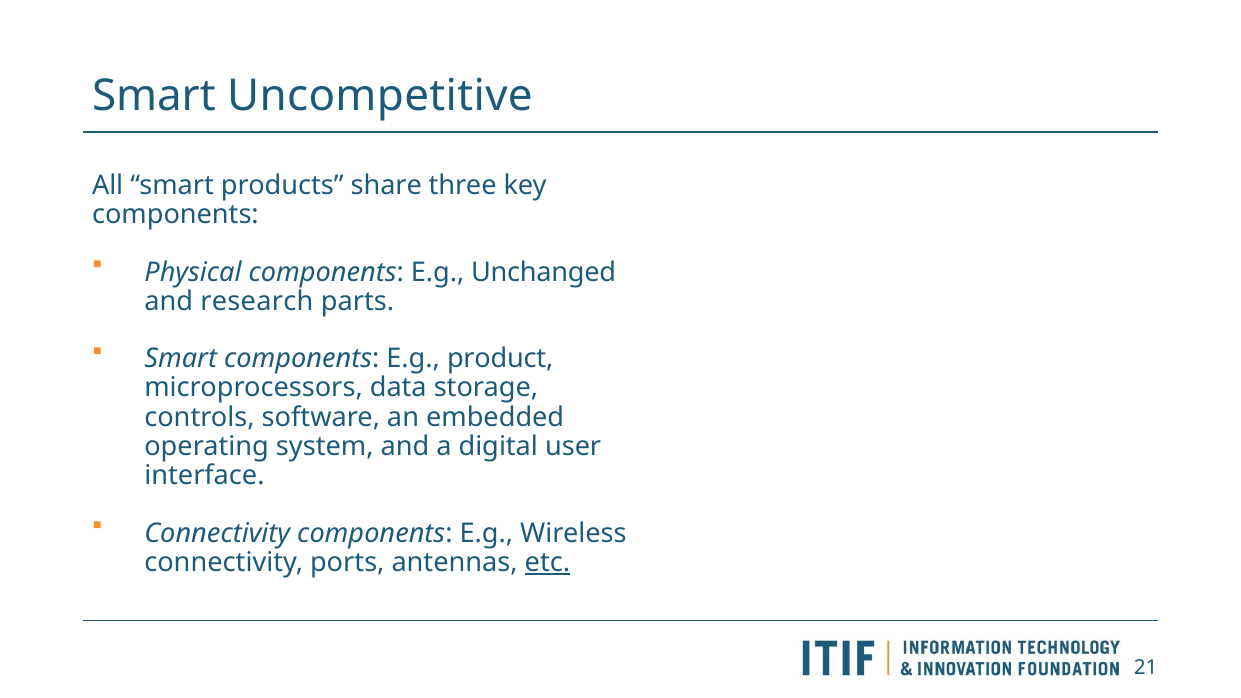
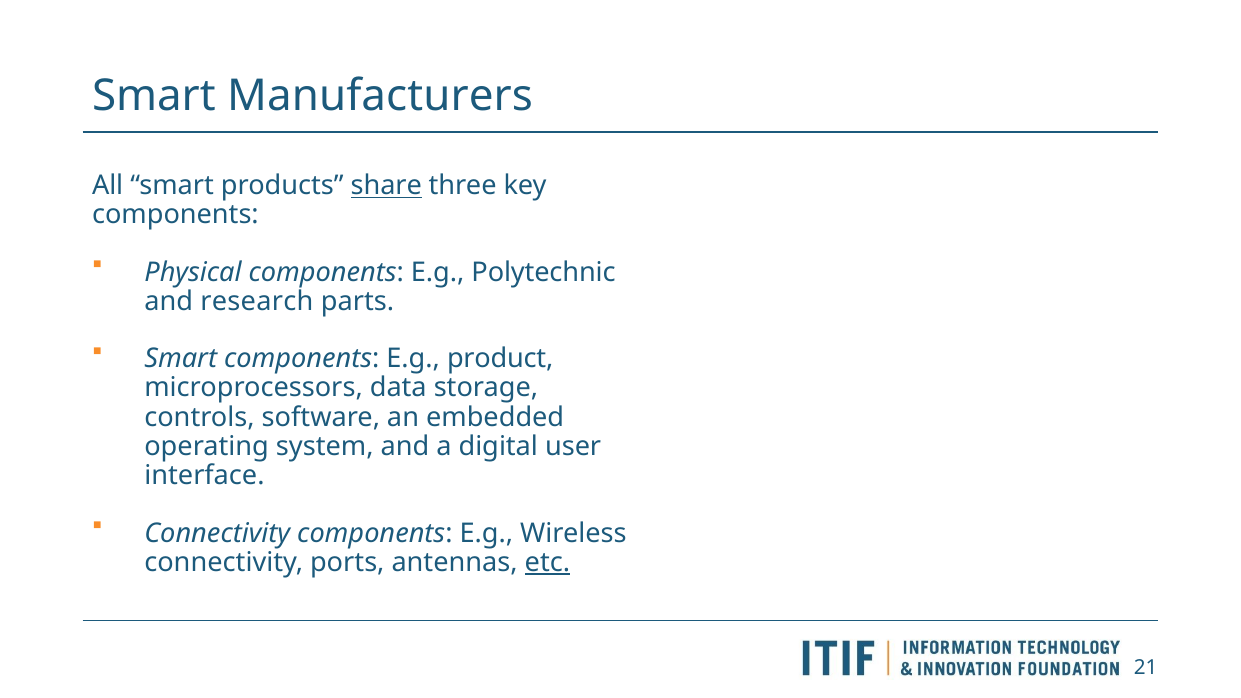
Uncompetitive: Uncompetitive -> Manufacturers (380, 96)
share underline: none -> present (386, 186)
Unchanged: Unchanged -> Polytechnic (544, 272)
